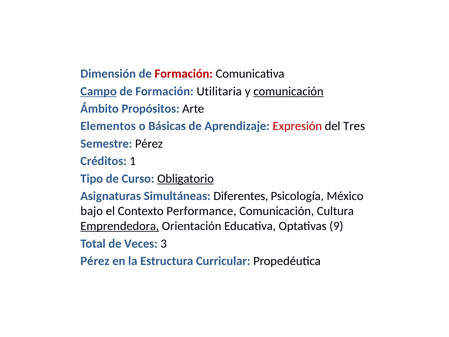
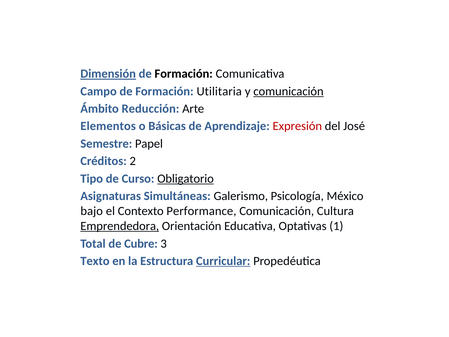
Dimensión underline: none -> present (108, 74)
Formación colour: red -> black (184, 74)
Campo underline: present -> none (99, 91)
Propósitos: Propósitos -> Reducción (150, 109)
Tres: Tres -> José (354, 126)
Semestre Pérez: Pérez -> Papel (149, 144)
1: 1 -> 2 (133, 161)
Diferentes: Diferentes -> Galerismo (241, 196)
9: 9 -> 1 (336, 226)
Veces: Veces -> Cubre (141, 243)
Pérez: Pérez -> Texto (95, 261)
Curricular underline: none -> present (223, 261)
